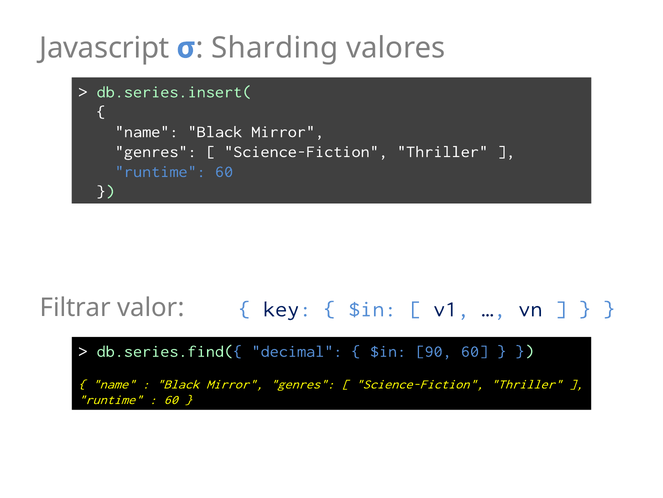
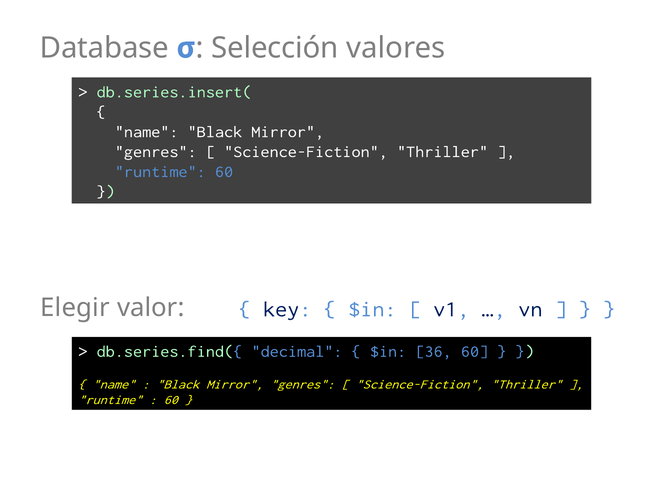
Javascript: Javascript -> Database (104, 48)
Sharding: Sharding -> Selección (275, 48)
Filtrar: Filtrar -> Elegir (75, 307)
90: 90 -> 36 (434, 351)
